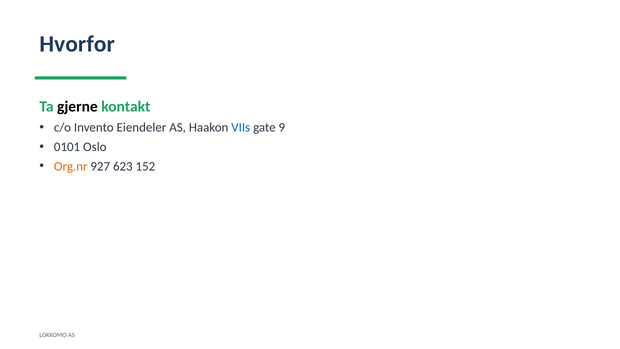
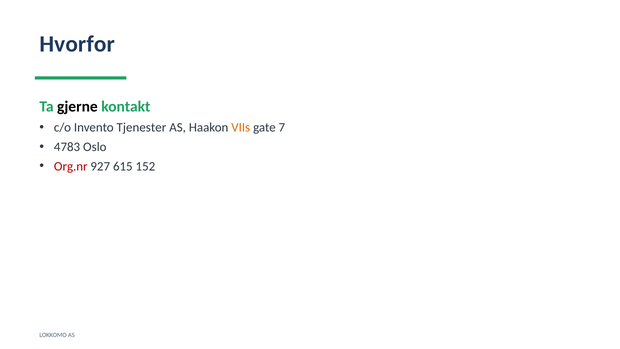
Eiendeler: Eiendeler -> Tjenester (141, 127)
VIIs colour: blue -> orange (241, 127)
9: 9 -> 7 (282, 127)
0101: 0101 -> 4783 (67, 147)
Org.nr colour: orange -> red (71, 166)
623: 623 -> 615 (123, 166)
